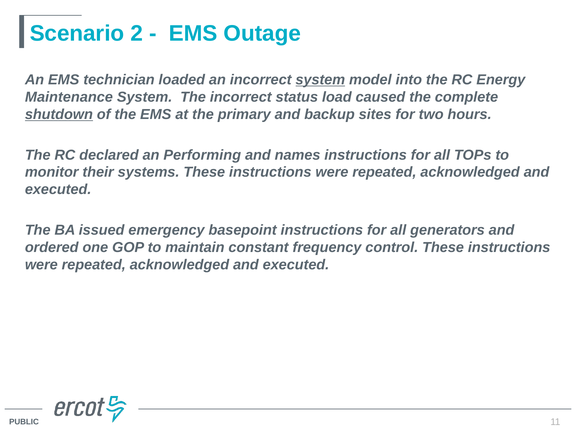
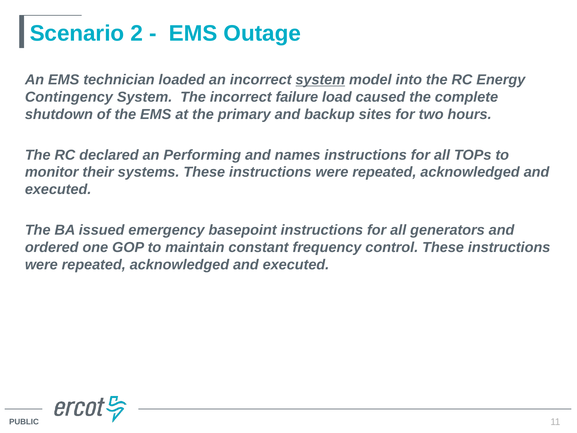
Maintenance: Maintenance -> Contingency (69, 97)
status: status -> failure (297, 97)
shutdown underline: present -> none (59, 114)
